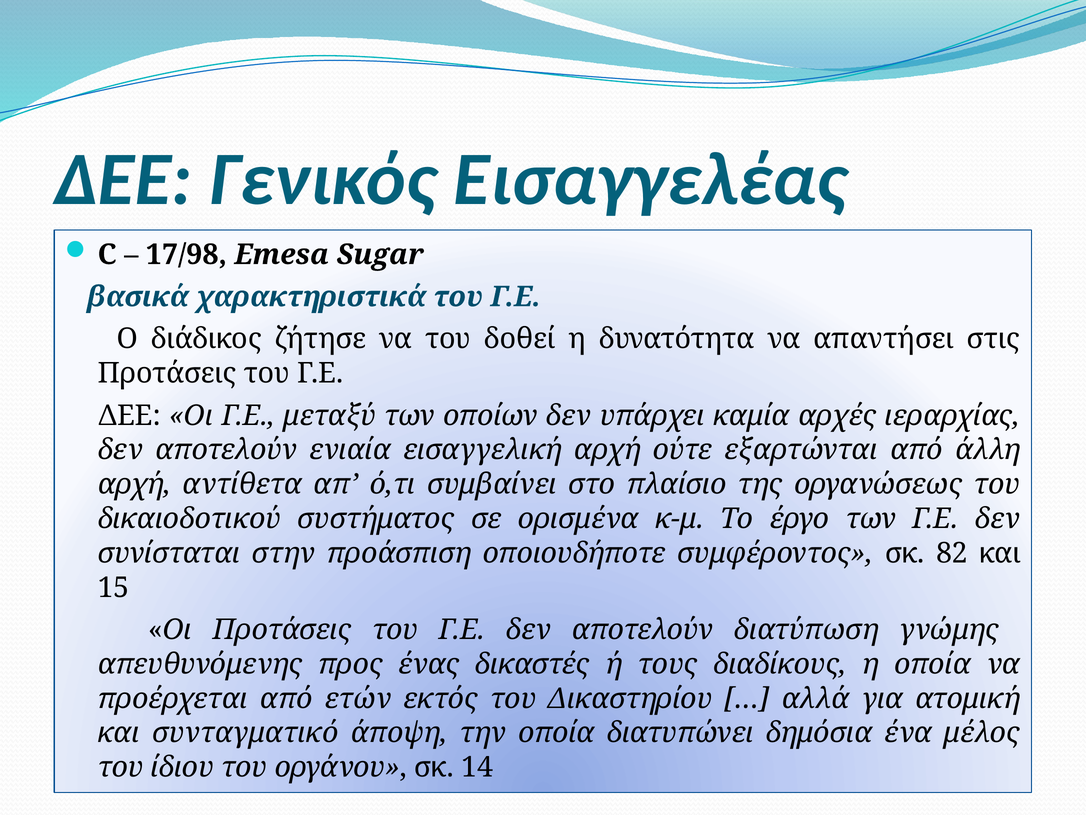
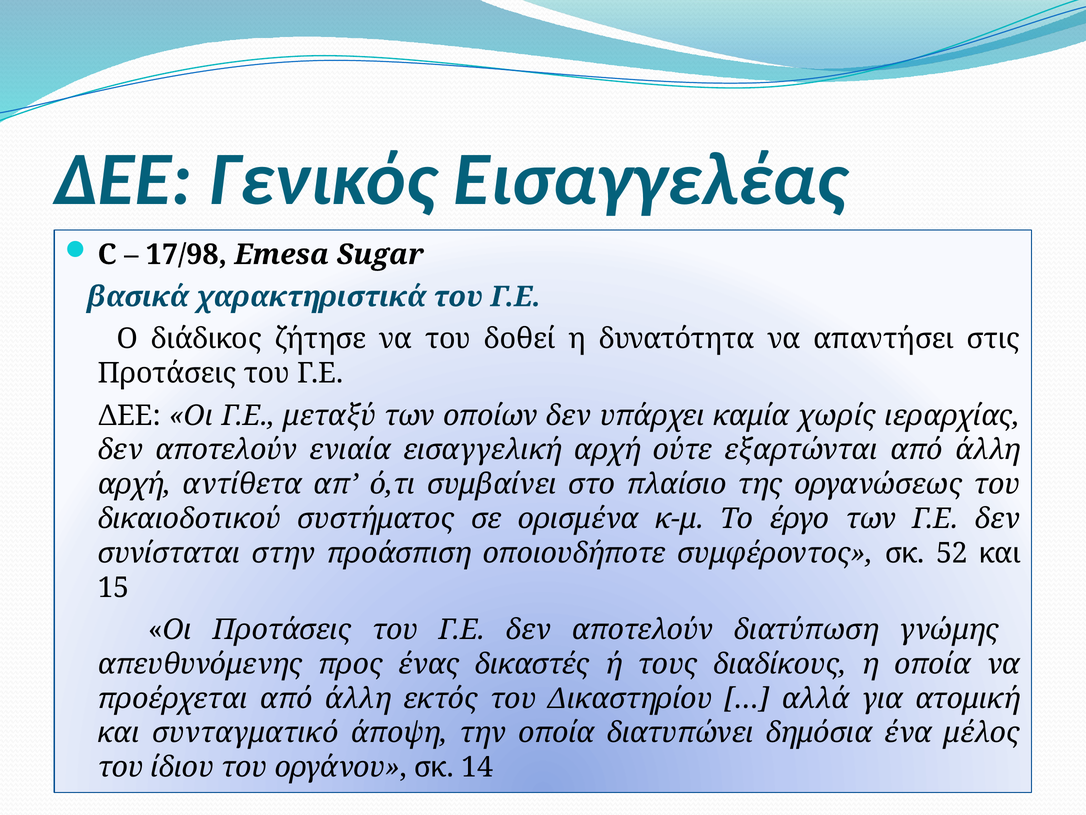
αρχές: αρχές -> χωρίς (837, 415)
82: 82 -> 52 (952, 553)
προέρχεται από ετών: ετών -> άλλη (358, 698)
